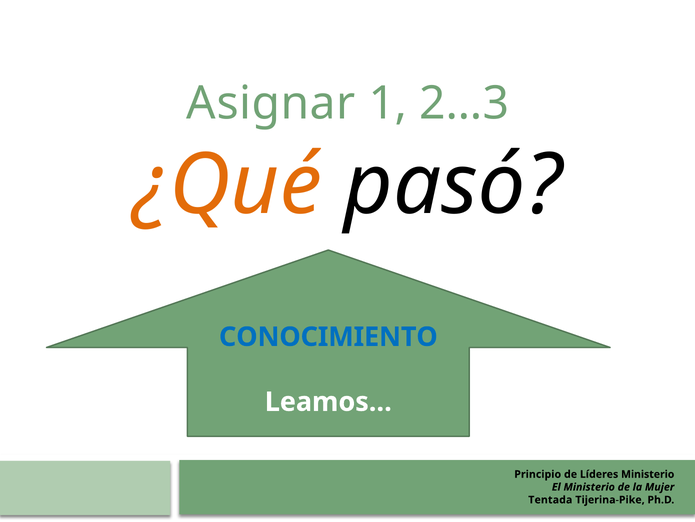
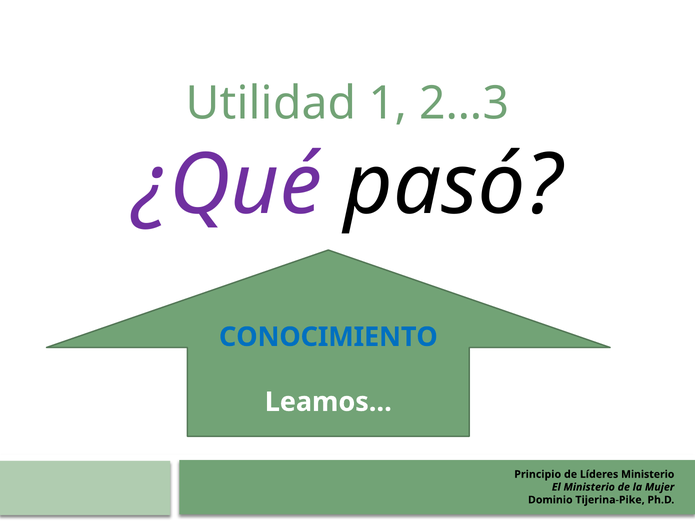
Asignar: Asignar -> Utilidad (271, 104)
¿Qué colour: orange -> purple (227, 185)
Tentada: Tentada -> Dominio (550, 499)
